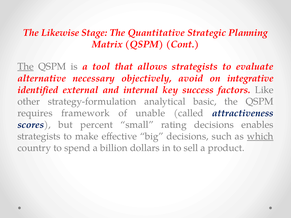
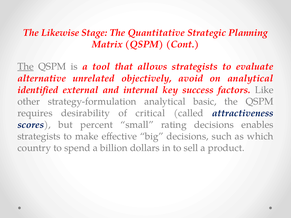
necessary: necessary -> unrelated (94, 78)
on integrative: integrative -> analytical (250, 78)
framework: framework -> desirability (86, 113)
unable: unable -> critical (150, 113)
which underline: present -> none (260, 137)
